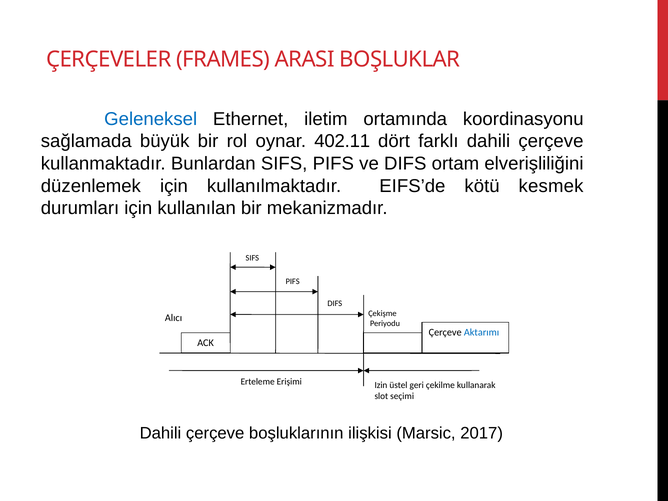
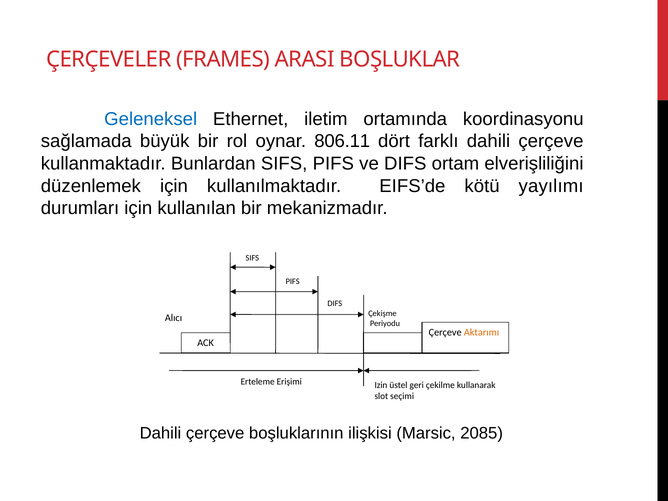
402.11: 402.11 -> 806.11 (342, 141)
kesmek: kesmek -> yayılımı (551, 186)
Aktarımı colour: blue -> orange (482, 333)
2017: 2017 -> 2085 (482, 433)
